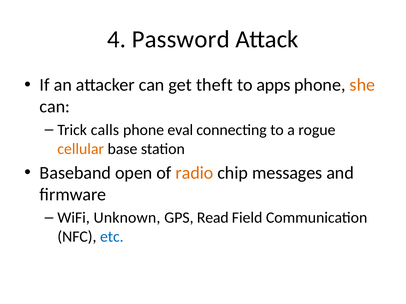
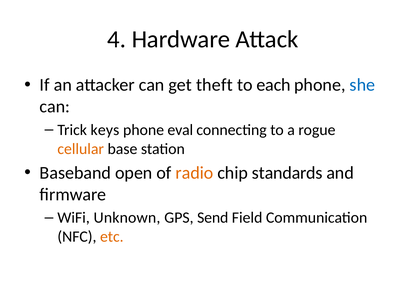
Password: Password -> Hardware (181, 39)
apps: apps -> each (274, 85)
she colour: orange -> blue (362, 85)
calls: calls -> keys (105, 130)
messages: messages -> standards (287, 173)
Read: Read -> Send (213, 218)
etc colour: blue -> orange (112, 237)
